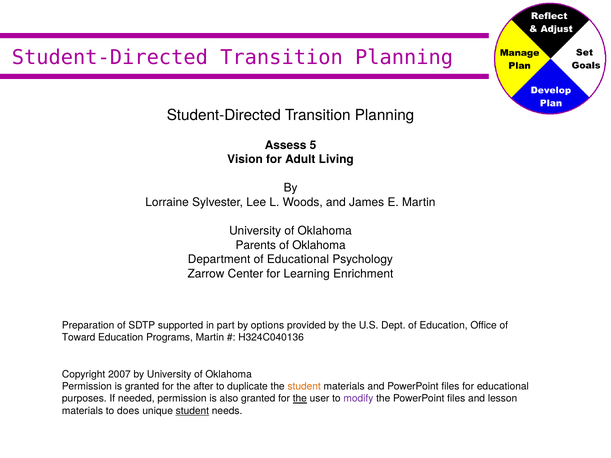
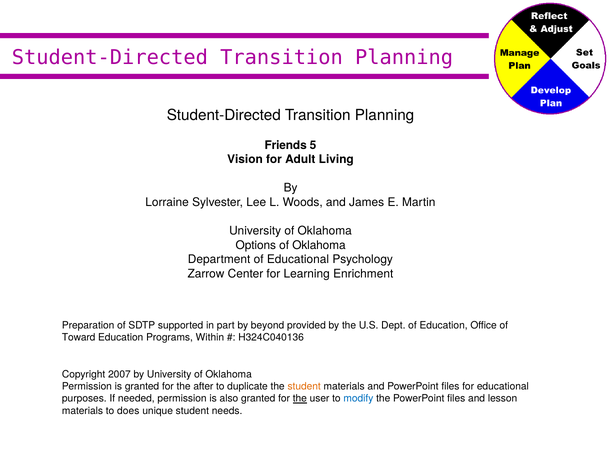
Assess: Assess -> Friends (286, 145)
Parents: Parents -> Options (256, 245)
options: options -> beyond (268, 325)
Programs Martin: Martin -> Within (210, 338)
modify colour: purple -> blue (358, 399)
student underline: present -> none (192, 411)
